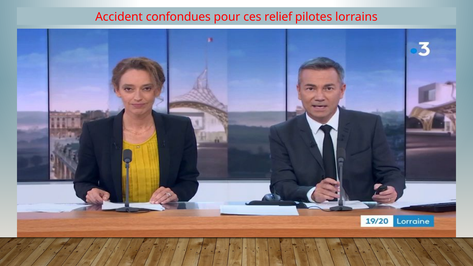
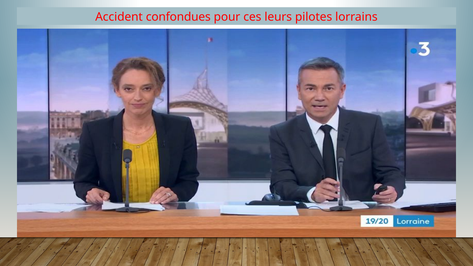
relief: relief -> leurs (278, 17)
